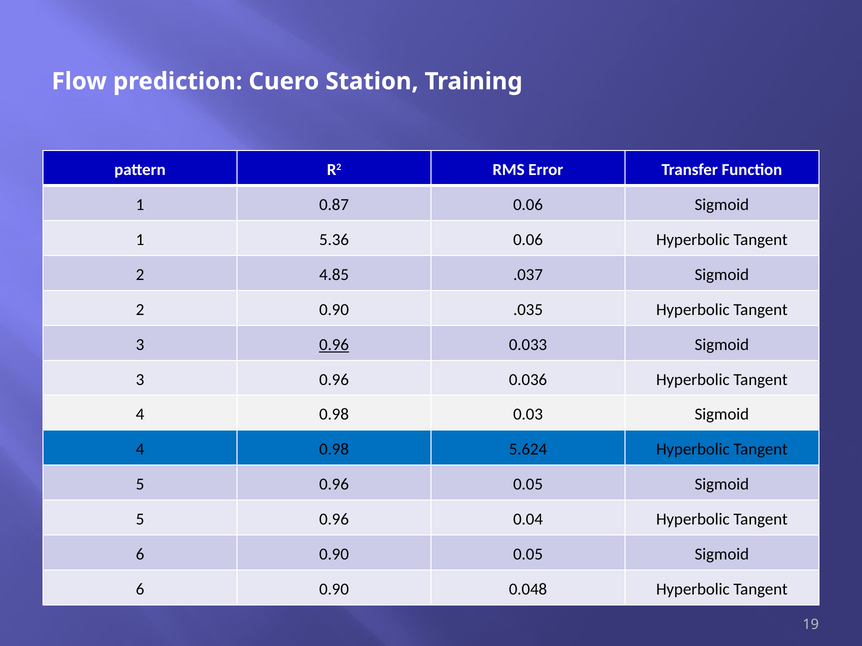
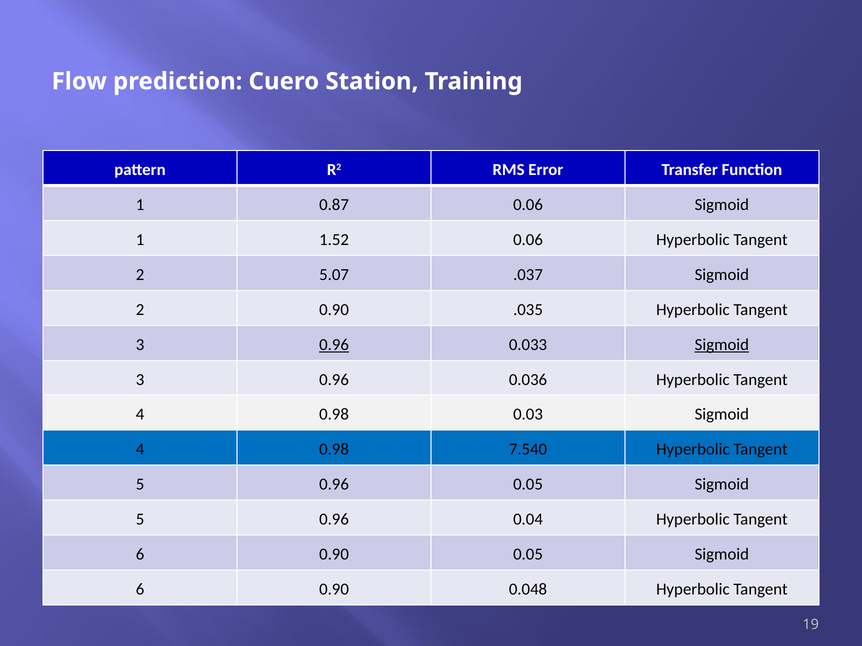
5.36: 5.36 -> 1.52 (334, 240)
4.85: 4.85 -> 5.07 (334, 275)
Sigmoid underline: none -> present (722, 345)
5.624: 5.624 -> 7.540 (528, 450)
